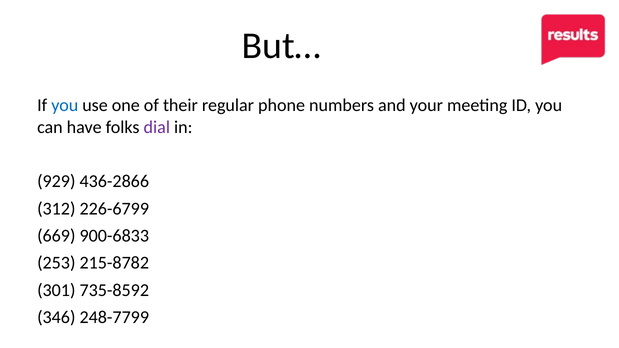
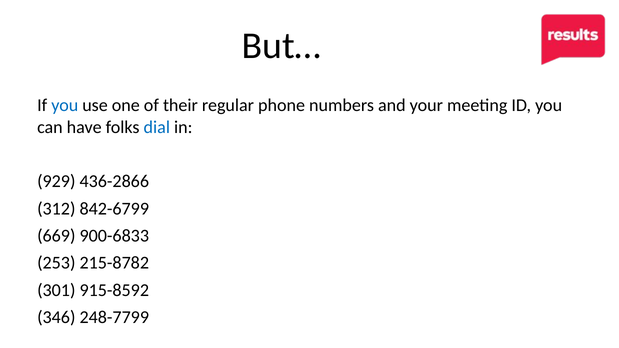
dial colour: purple -> blue (157, 127)
226-6799: 226-6799 -> 842-6799 (114, 209)
735-8592: 735-8592 -> 915-8592 (114, 290)
